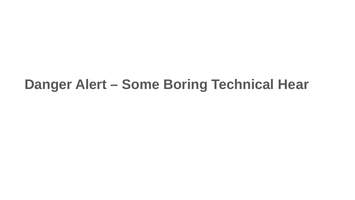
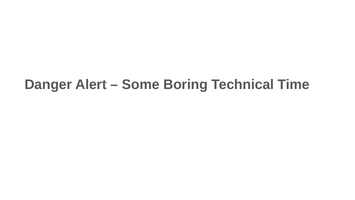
Hear: Hear -> Time (294, 84)
